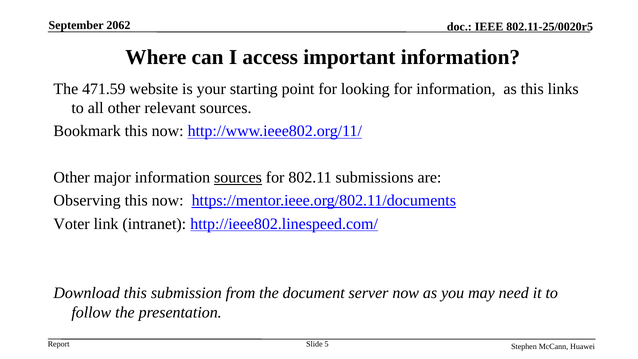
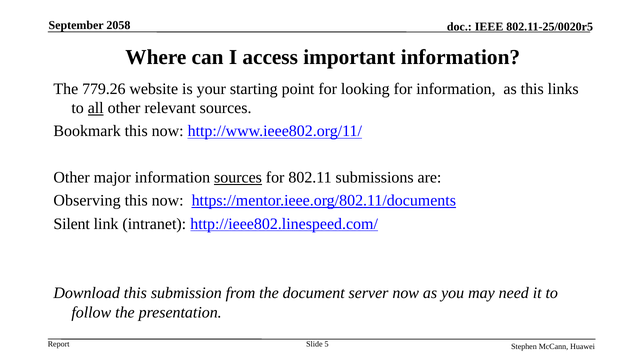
2062: 2062 -> 2058 (118, 25)
471.59: 471.59 -> 779.26 (104, 89)
all underline: none -> present (96, 108)
Voter: Voter -> Silent (72, 224)
